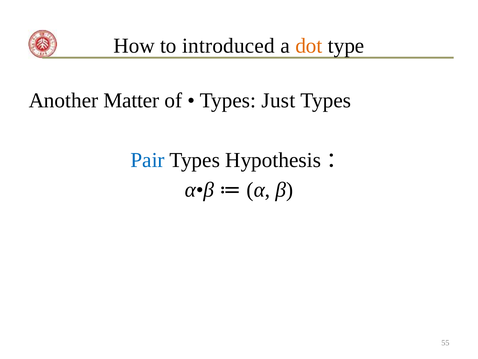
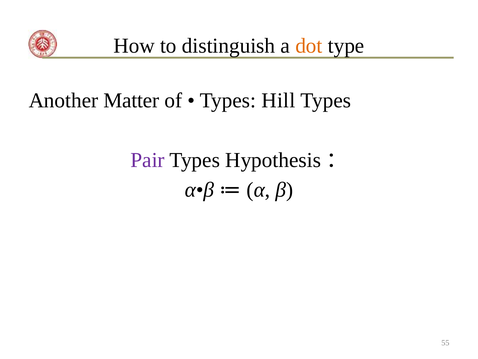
introduced: introduced -> distinguish (229, 46)
Just: Just -> Hill (278, 100)
Pair colour: blue -> purple (148, 160)
